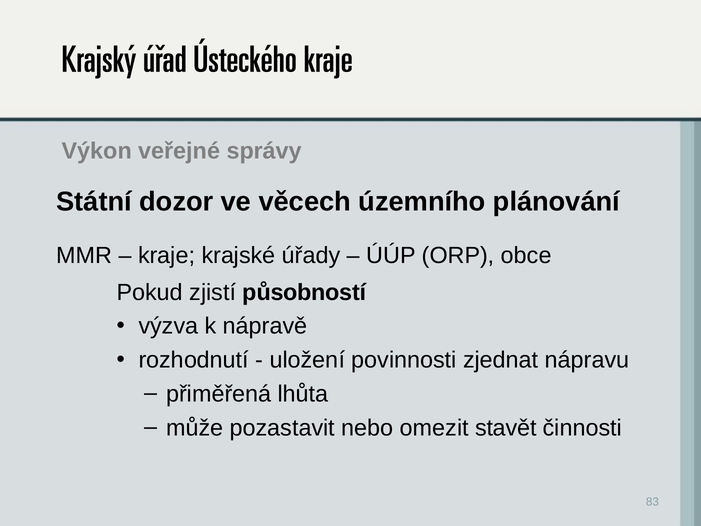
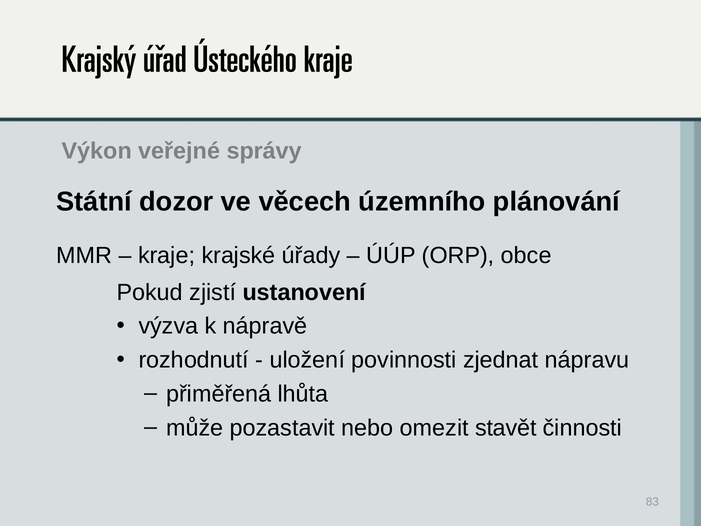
působností: působností -> ustanovení (304, 292)
